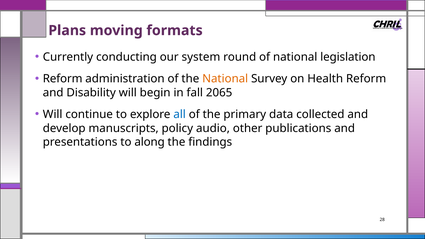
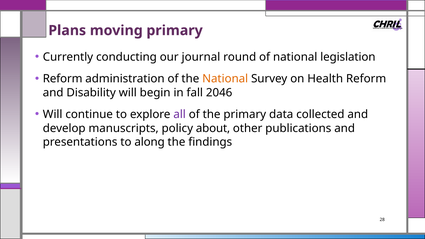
moving formats: formats -> primary (175, 31)
system: system -> journal (201, 57)
2065: 2065 -> 2046 (219, 93)
all colour: blue -> purple (180, 114)
audio: audio -> about (213, 128)
